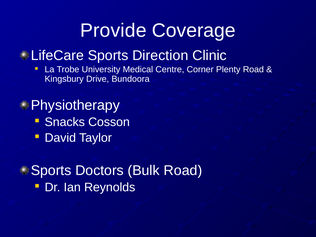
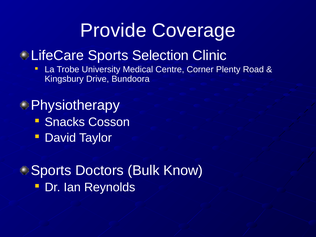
Direction: Direction -> Selection (160, 55)
Bulk Road: Road -> Know (183, 171)
